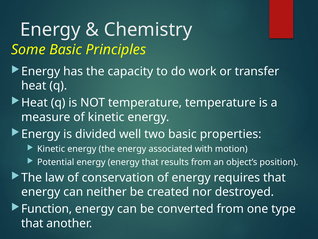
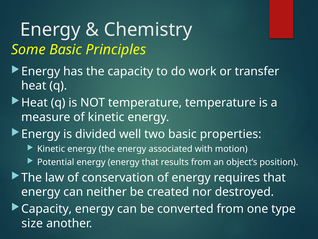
Function: Function -> Capacity (47, 209)
that: that -> size (32, 223)
